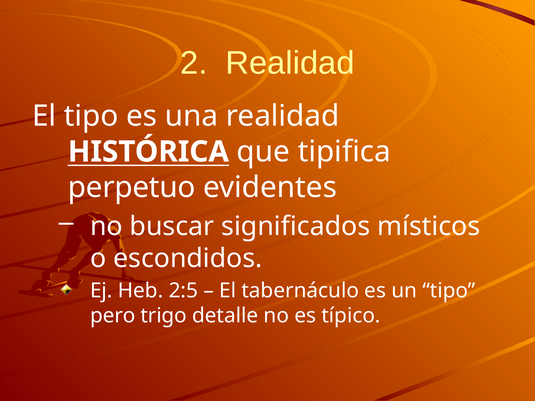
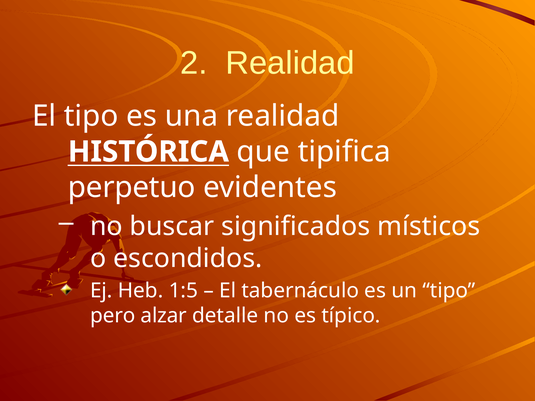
2:5: 2:5 -> 1:5 (183, 291)
trigo: trigo -> alzar (164, 316)
